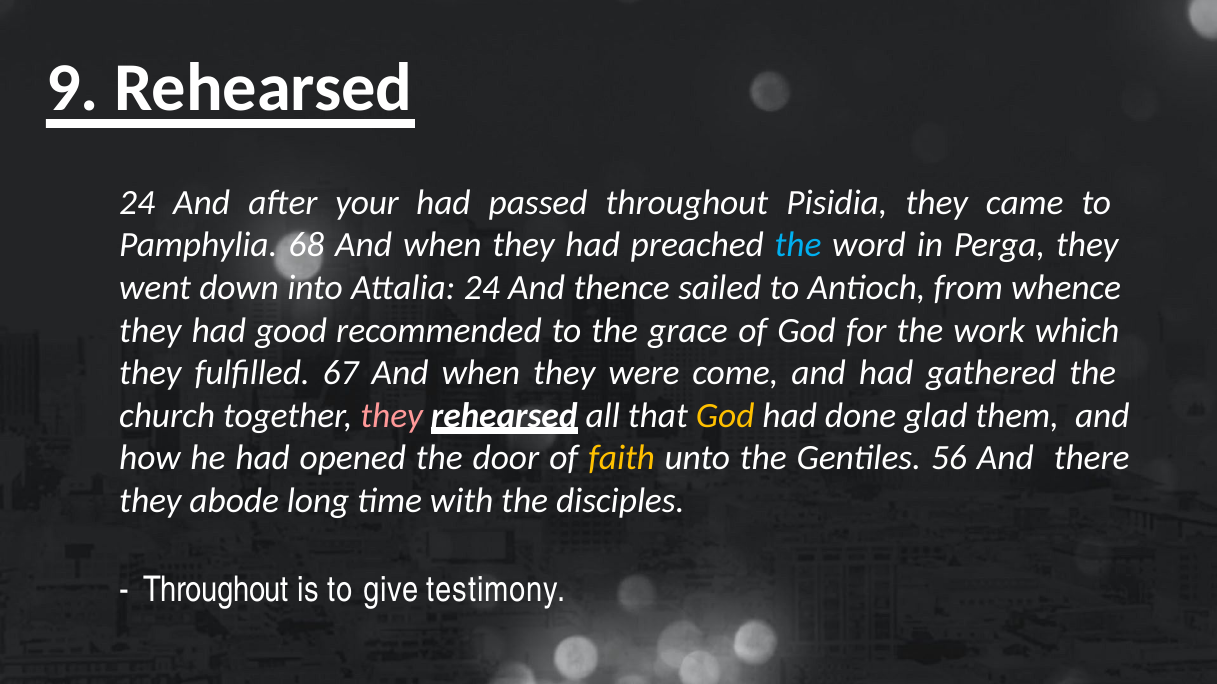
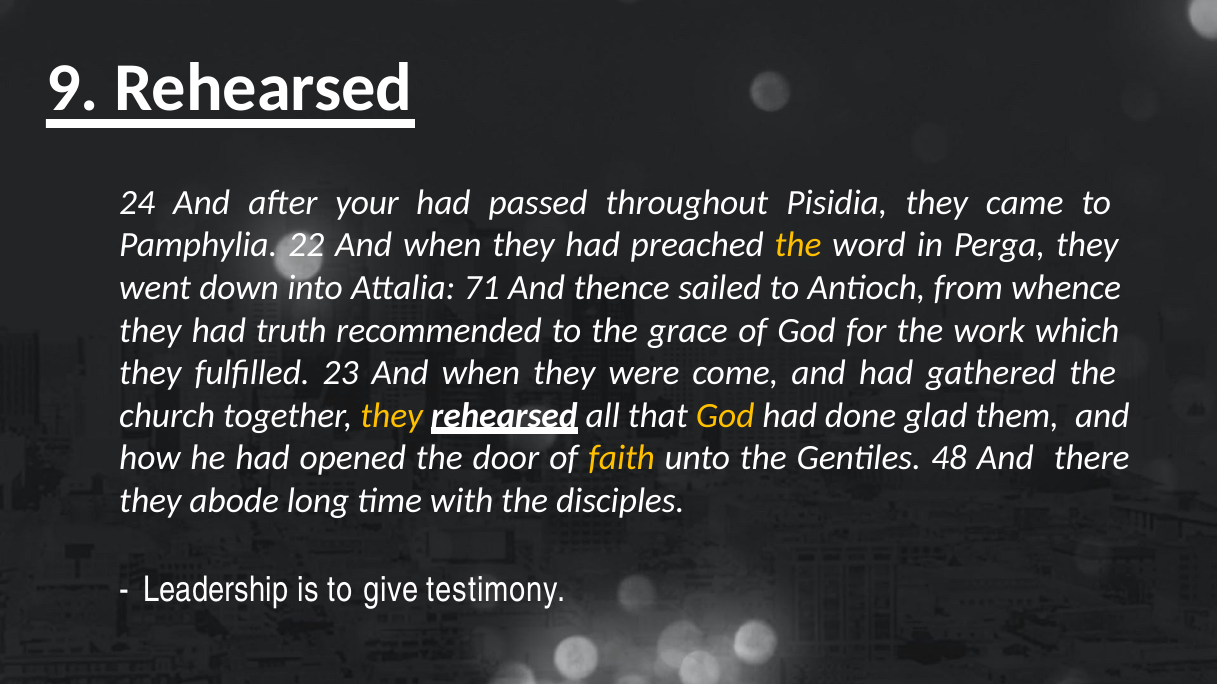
68: 68 -> 22 (306, 245)
the colour: light blue -> yellow (798, 245)
Attalia 24: 24 -> 71 (482, 288)
good: good -> truth (291, 331)
67: 67 -> 23 (341, 373)
they colour: pink -> yellow (392, 416)
56: 56 -> 48 (949, 458)
Throughout: Throughout -> Leadership (216, 590)
